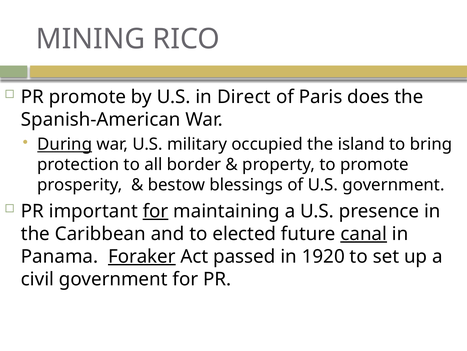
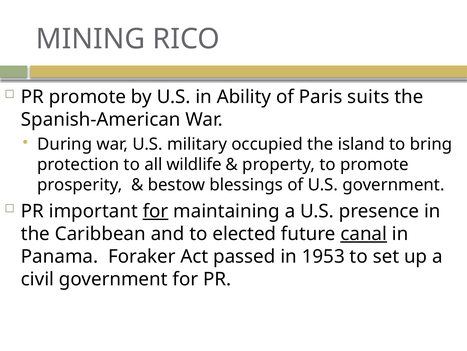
Direct: Direct -> Ability (244, 97)
does: does -> suits (368, 97)
During underline: present -> none (65, 144)
border: border -> wildlife (194, 164)
Foraker underline: present -> none (142, 256)
1920: 1920 -> 1953 (323, 256)
